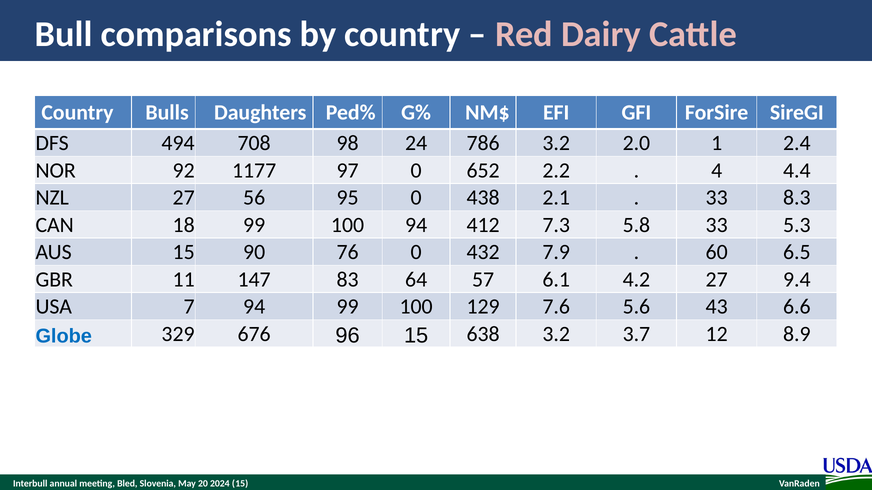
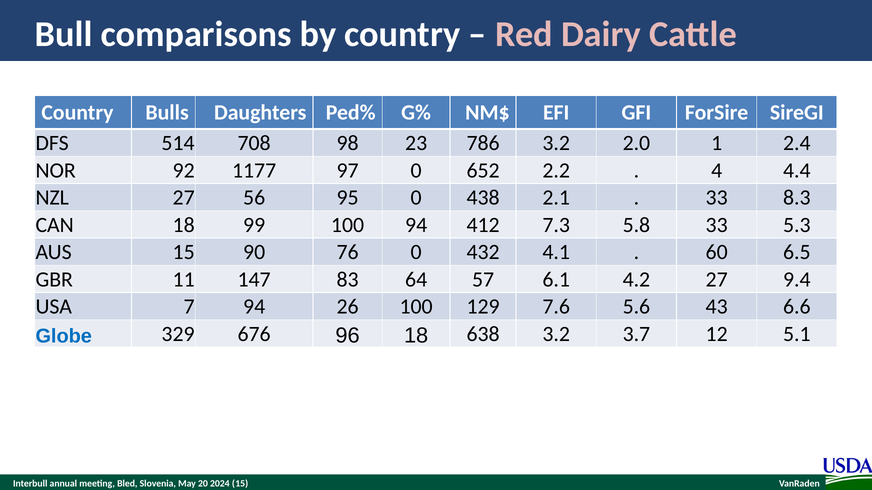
494: 494 -> 514 (178, 143)
24: 24 -> 23 (416, 143)
7.9: 7.9 -> 4.1 (556, 252)
94 99: 99 -> 26 (348, 307)
96 15: 15 -> 18 (416, 336)
8.9: 8.9 -> 5.1 (797, 334)
